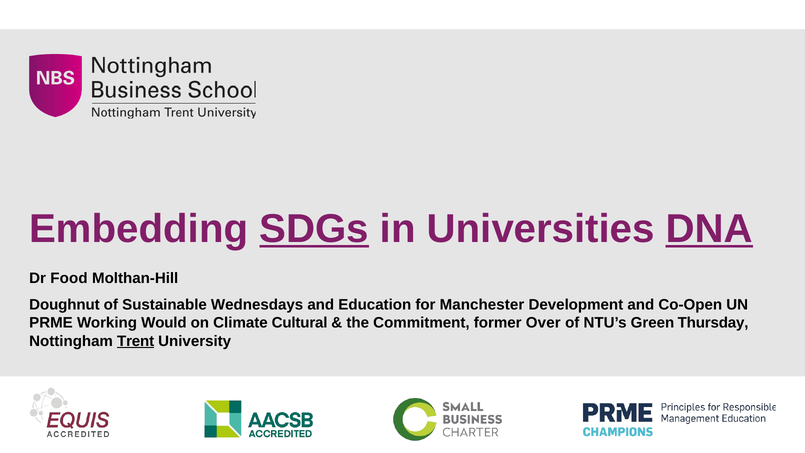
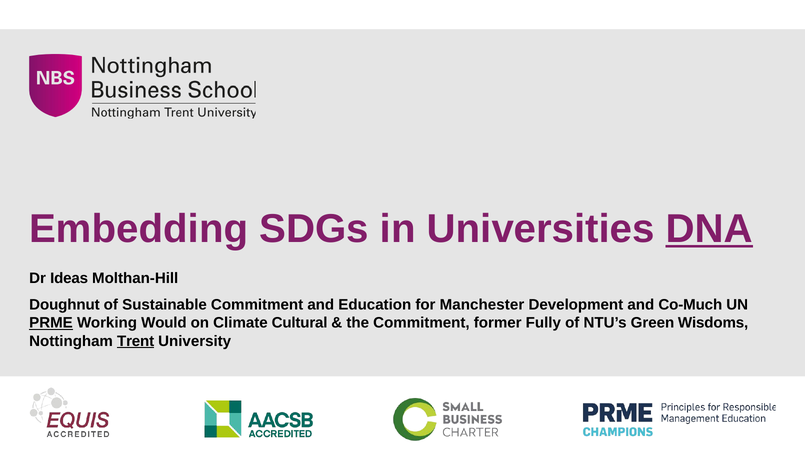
SDGs underline: present -> none (314, 229)
Food: Food -> Ideas (69, 278)
Sustainable Wednesdays: Wednesdays -> Commitment (257, 305)
Co-Open: Co-Open -> Co-Much (690, 305)
PRME underline: none -> present (51, 323)
Over: Over -> Fully (543, 323)
Thursday: Thursday -> Wisdoms (713, 323)
